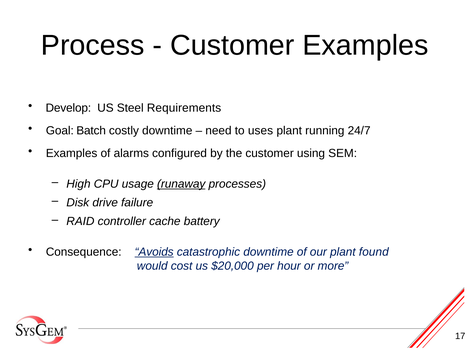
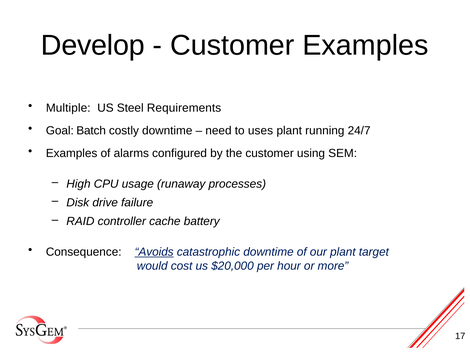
Process: Process -> Develop (93, 45)
Develop: Develop -> Multiple (68, 108)
runaway underline: present -> none (181, 184)
found: found -> target (374, 252)
